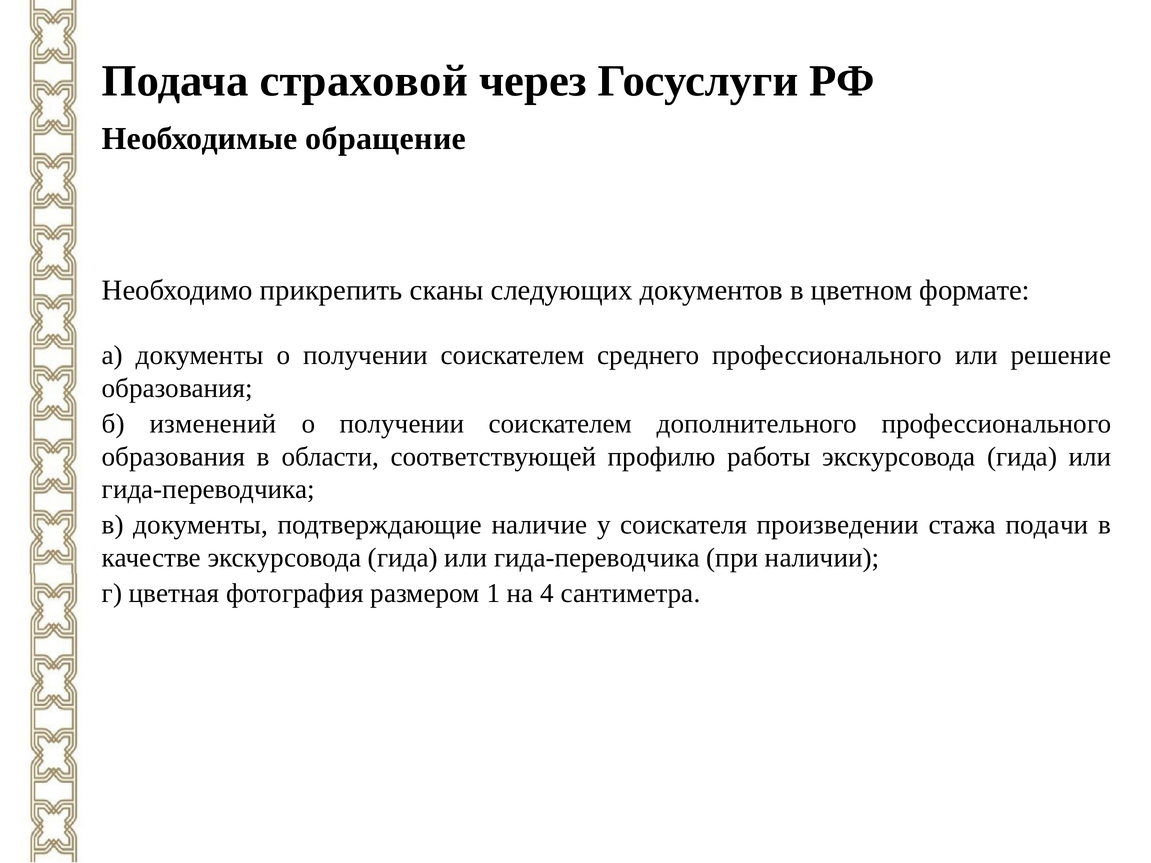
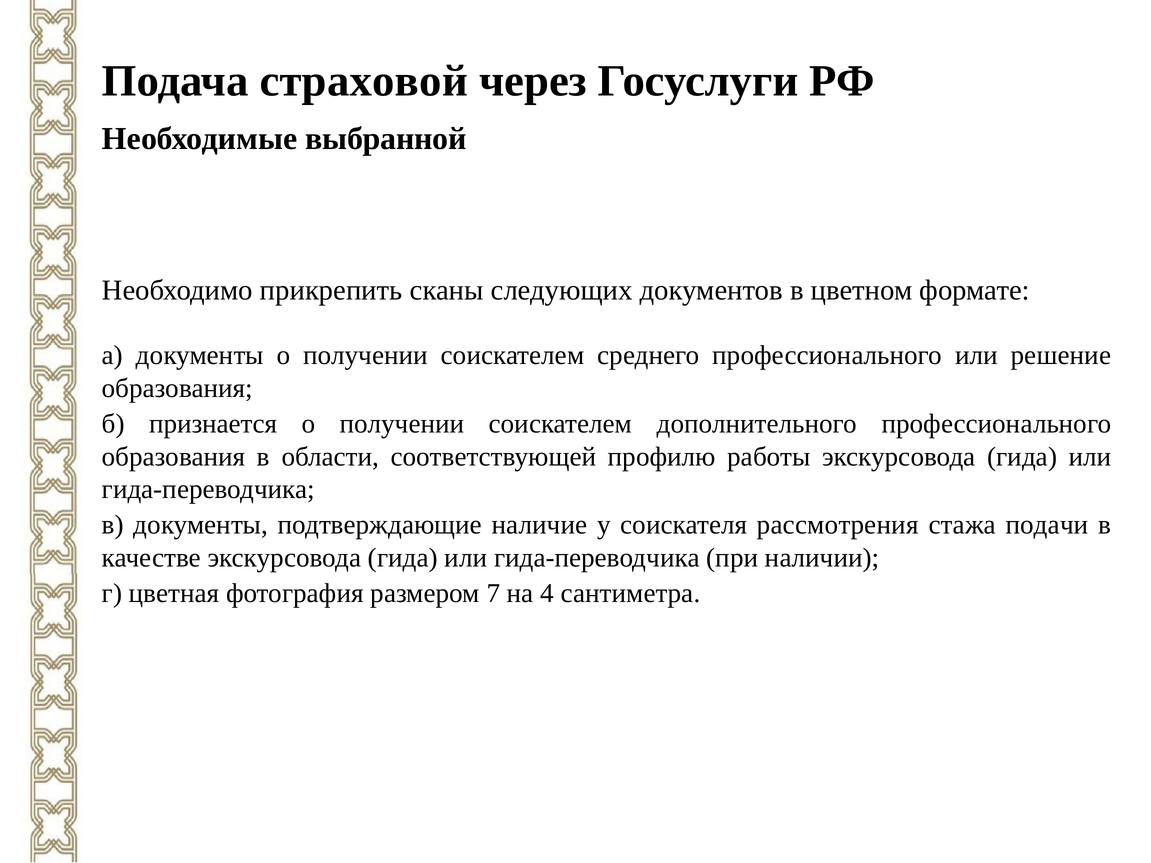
обращение: обращение -> выбранной (386, 139)
изменений: изменений -> признается (213, 424)
произведении: произведении -> рассмотрения (838, 525)
1: 1 -> 7 (493, 594)
